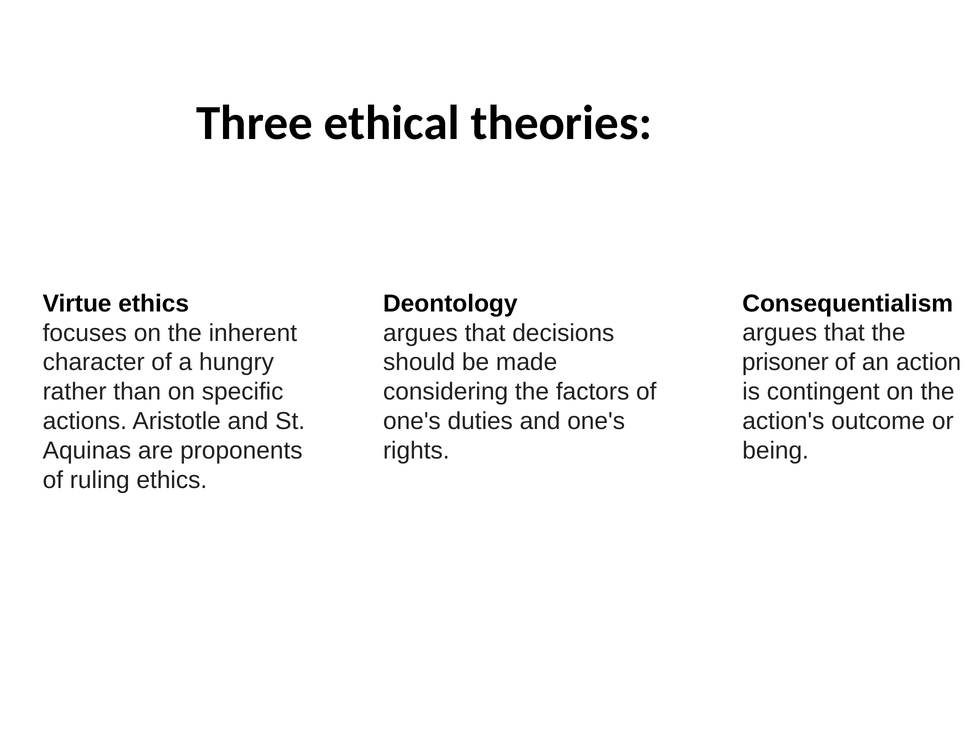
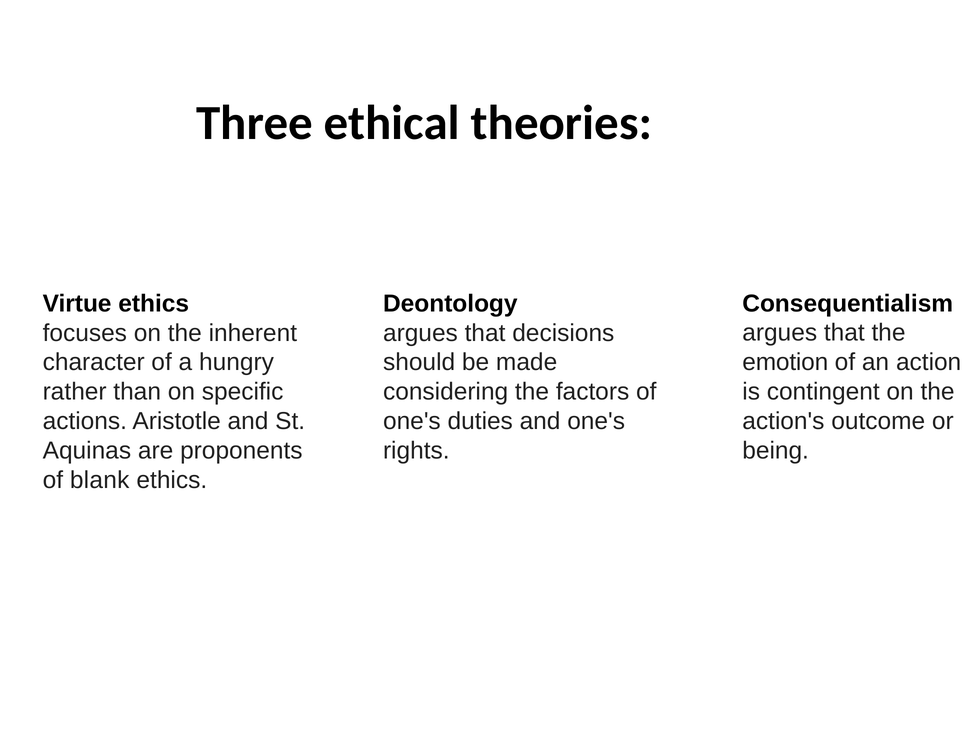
prisoner: prisoner -> emotion (785, 362)
ruling: ruling -> blank (100, 480)
